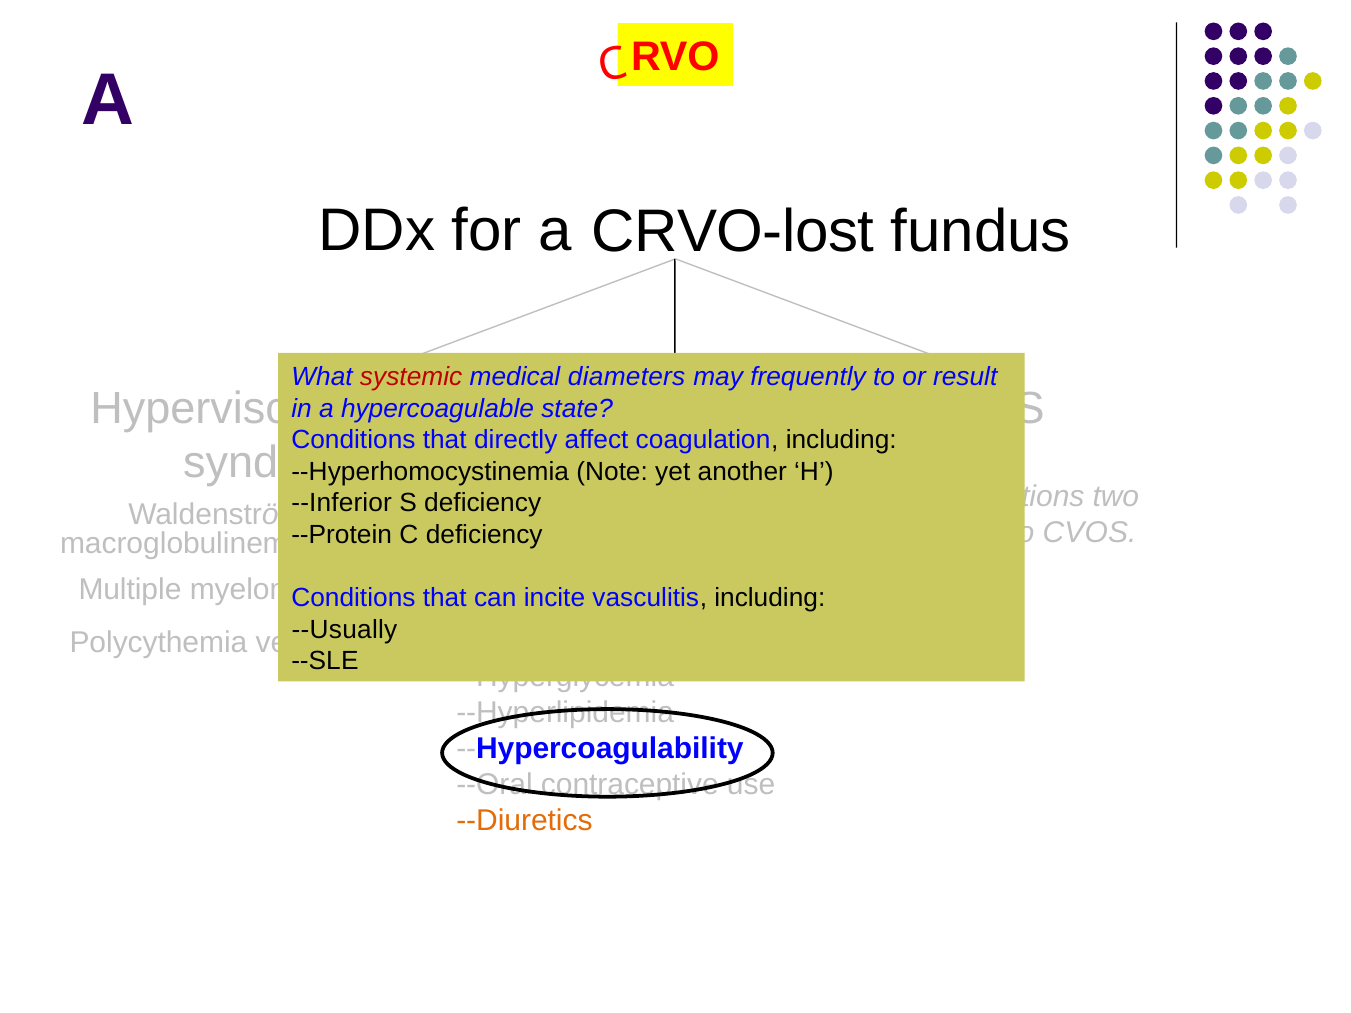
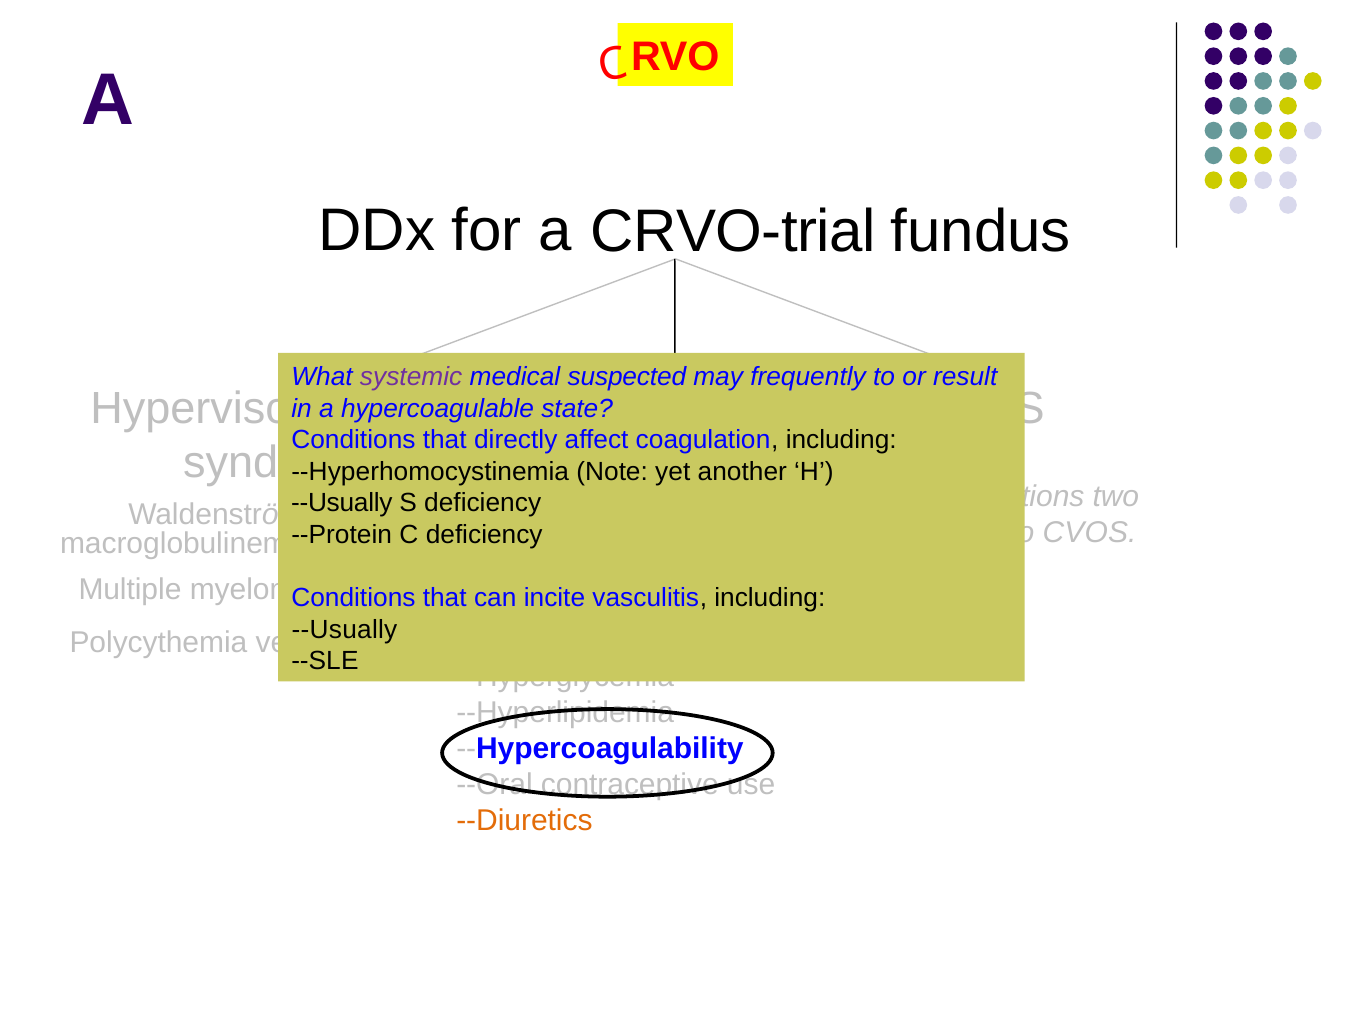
CRVO-lost: CRVO-lost -> CRVO-trial (733, 231)
systemic colour: red -> purple (411, 377)
diameters: diameters -> suspected (627, 377)
--Inferior: --Inferior -> --Usually (342, 503)
